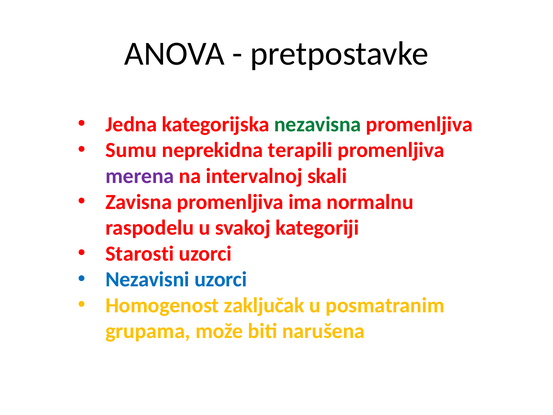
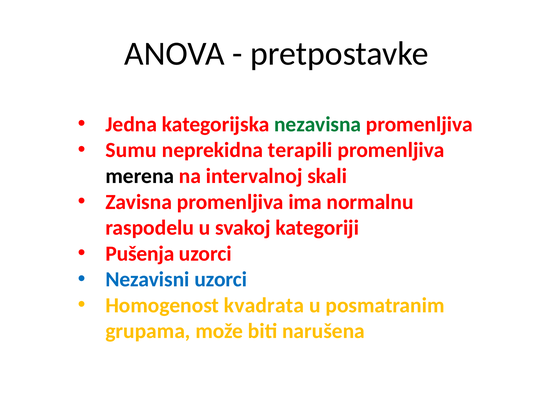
merena colour: purple -> black (140, 176)
Starosti: Starosti -> Pušenja (140, 253)
zaključak: zaključak -> kvadrata (264, 305)
